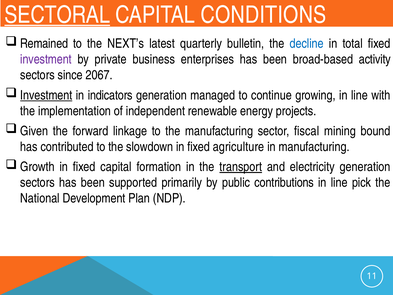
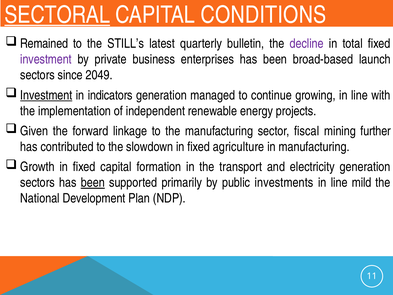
NEXT’s: NEXT’s -> STILL’s (126, 44)
decline colour: blue -> purple (307, 44)
activity: activity -> launch (375, 59)
2067: 2067 -> 2049 (99, 75)
bound: bound -> further (376, 131)
transport underline: present -> none (241, 167)
been underline: none -> present (93, 182)
contributions: contributions -> investments (284, 182)
pick: pick -> mild (362, 182)
